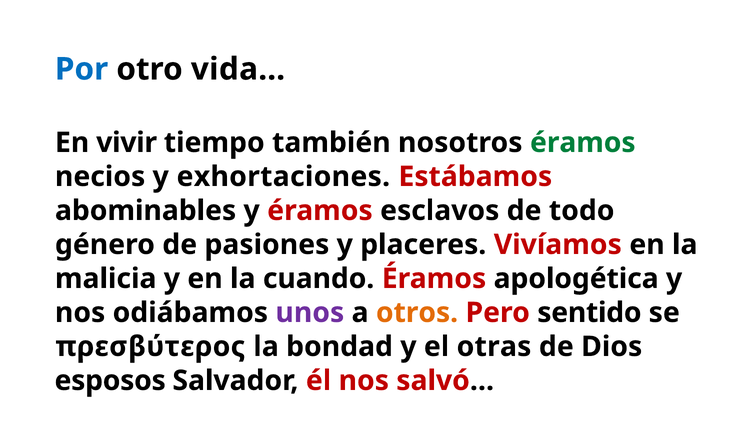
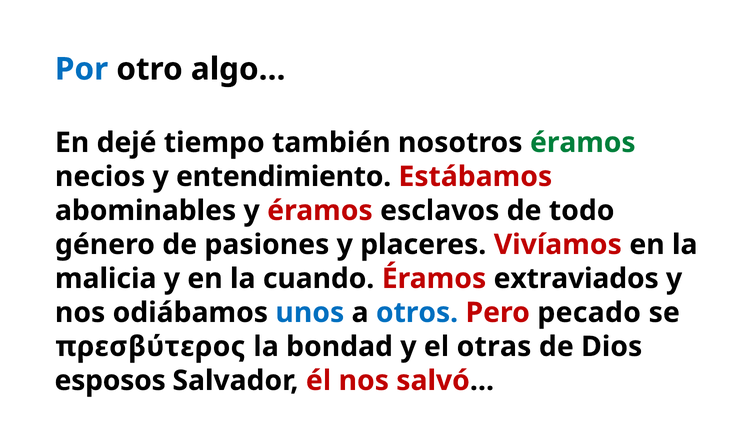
vida…: vida… -> algo… (238, 69)
vivir: vivir -> dejé (127, 143)
exhortaciones: exhortaciones -> entendimiento (284, 177)
apologética: apologética -> extraviados (576, 279)
unos colour: purple -> blue (310, 313)
otros colour: orange -> blue (417, 313)
sentido: sentido -> pecado (589, 313)
